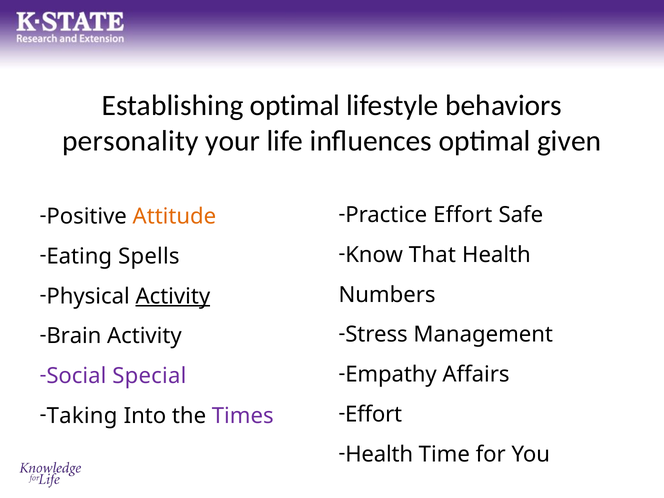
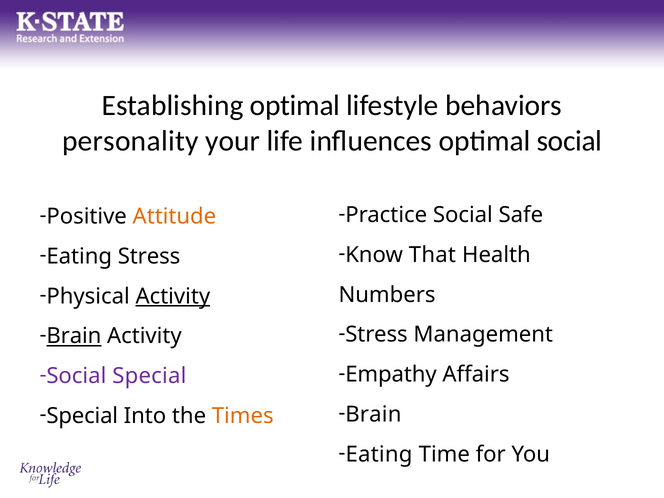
optimal given: given -> social (569, 141)
Practice Effort: Effort -> Social (463, 215)
Eating Spells: Spells -> Stress (149, 256)
Brain underline: none -> present (74, 336)
Effort: Effort -> Brain (373, 414)
Taking: Taking -> Special (82, 416)
Times colour: purple -> orange (243, 416)
Health: Health -> Eating (379, 454)
